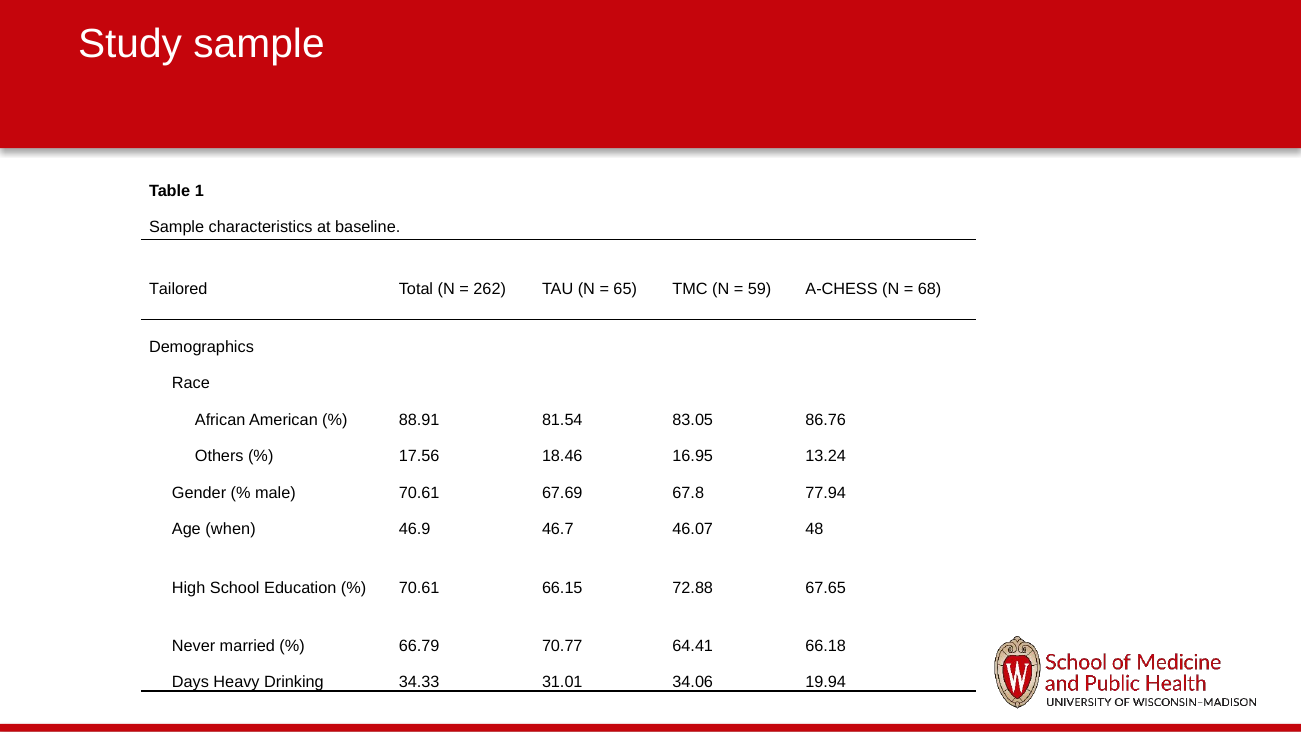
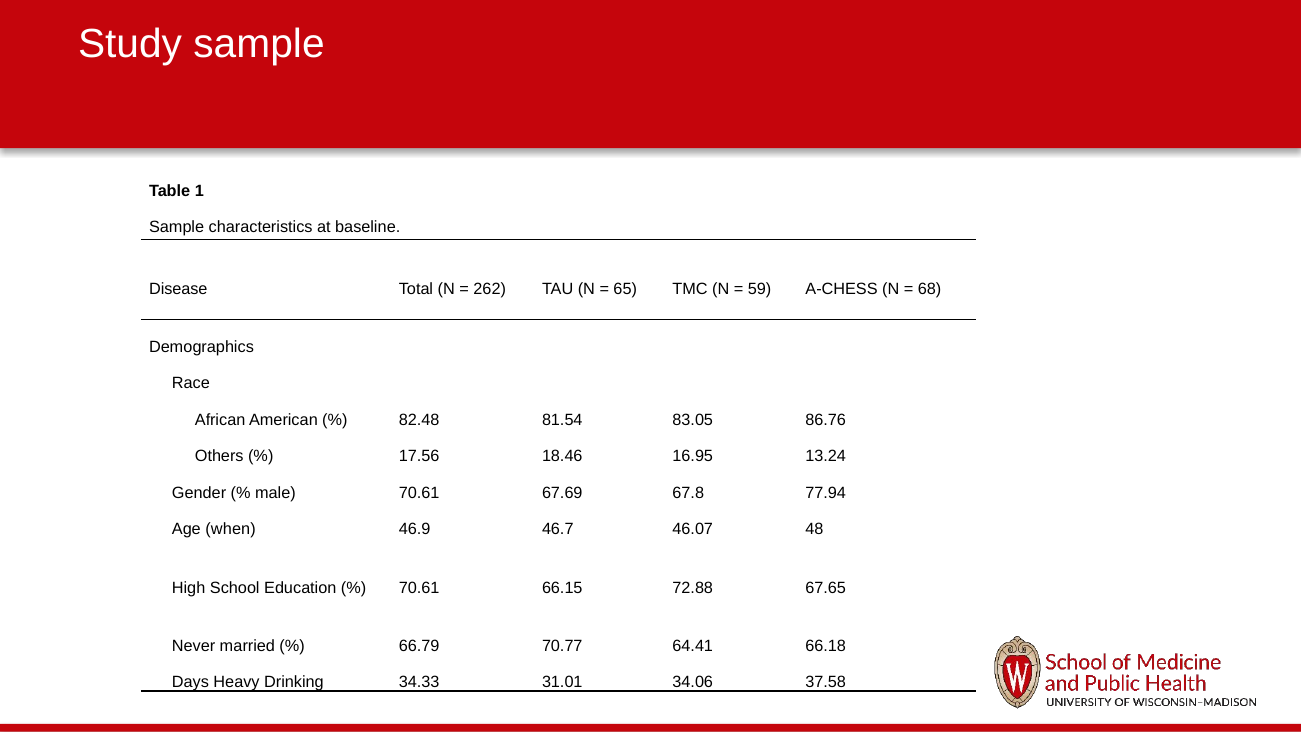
Tailored: Tailored -> Disease (178, 289)
88.91: 88.91 -> 82.48 (419, 420)
19.94: 19.94 -> 37.58 (826, 682)
